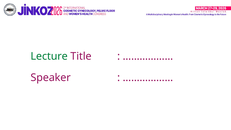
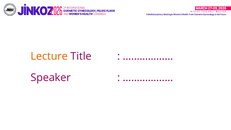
Lecture colour: green -> orange (49, 56)
